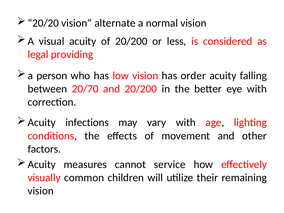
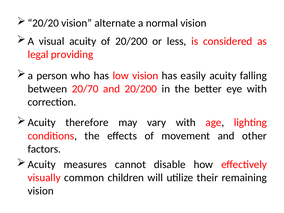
order: order -> easily (193, 76)
infections: infections -> therefore (87, 123)
service: service -> disable (170, 164)
